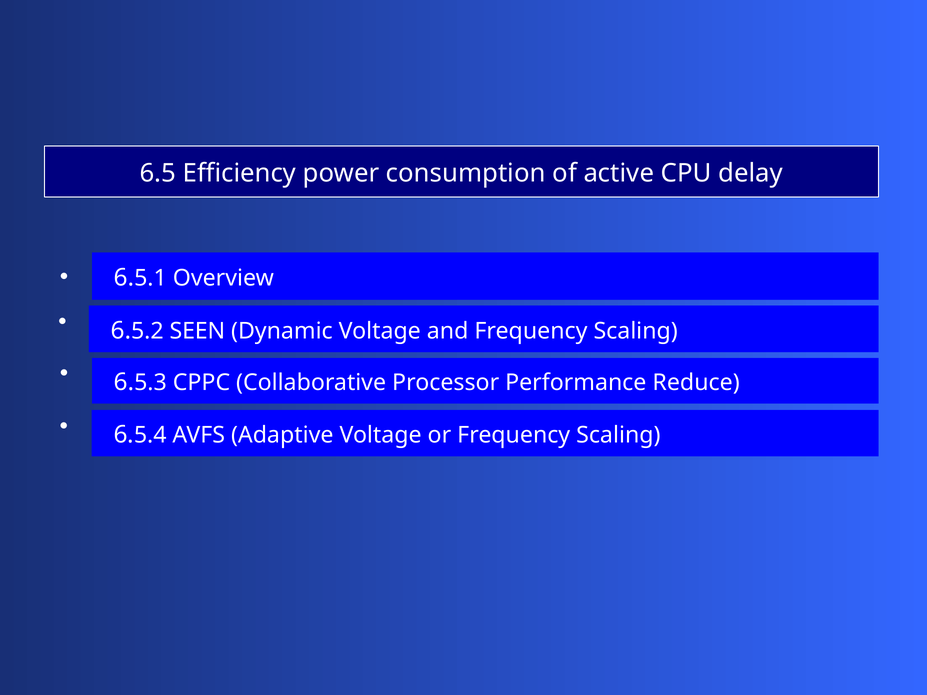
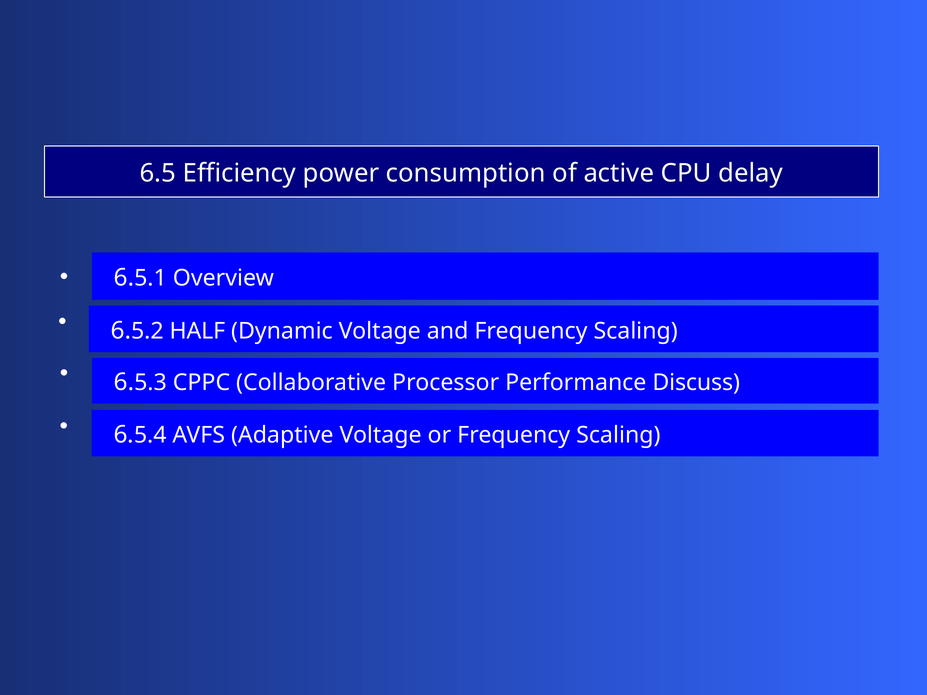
SEEN: SEEN -> HALF (197, 331)
Reduce: Reduce -> Discuss (696, 383)
